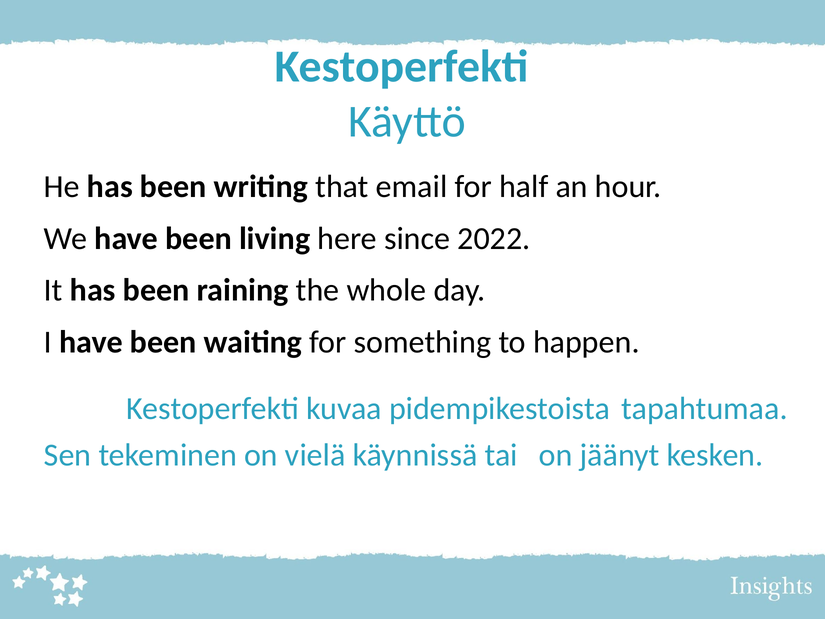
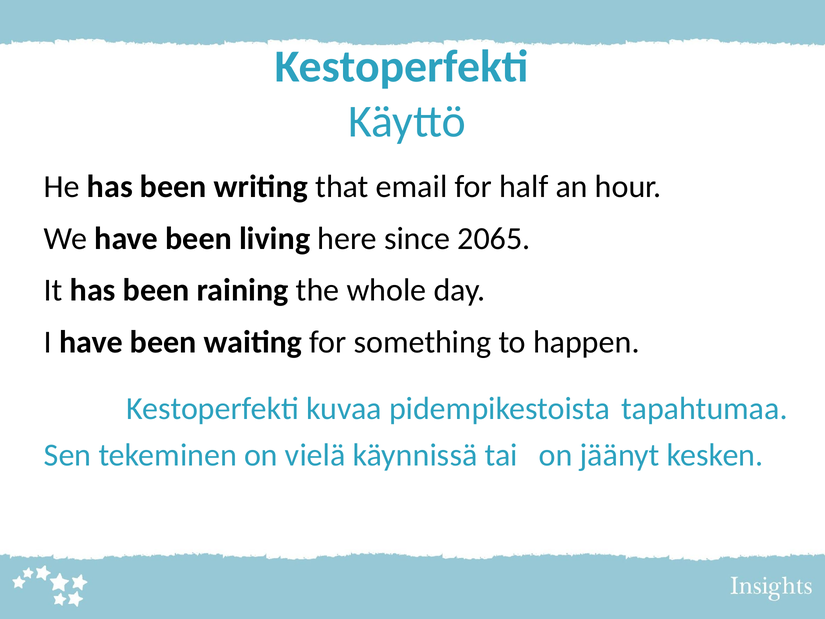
2022: 2022 -> 2065 (494, 238)
